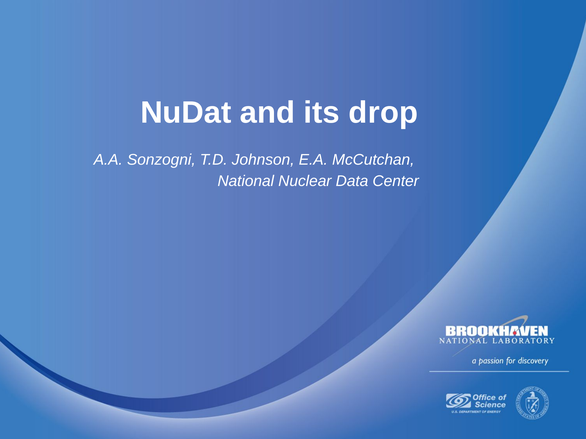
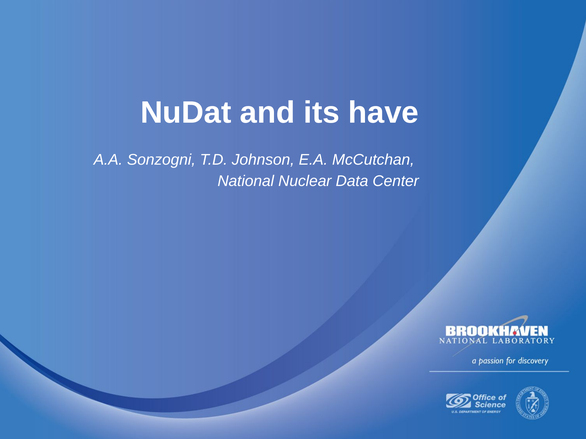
drop: drop -> have (383, 113)
